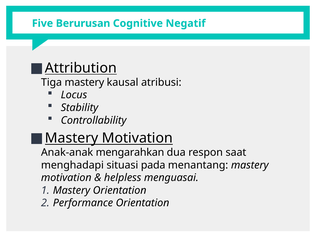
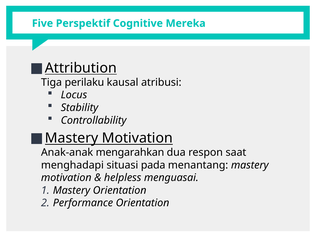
Berurusan: Berurusan -> Perspektif (83, 23)
Negatif: Negatif -> Mereka (186, 23)
Tiga mastery: mastery -> perilaku (84, 82)
